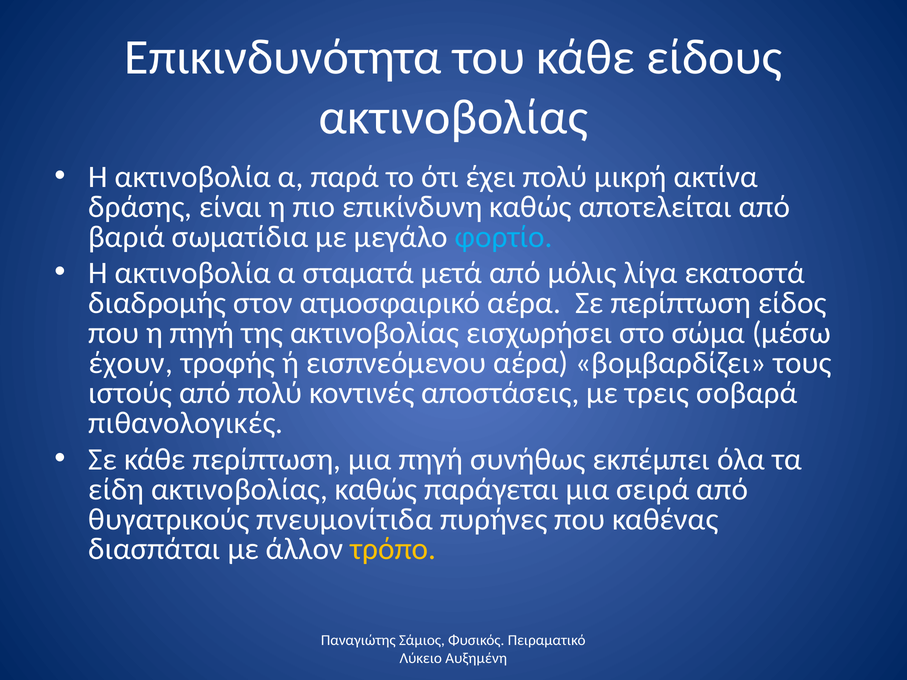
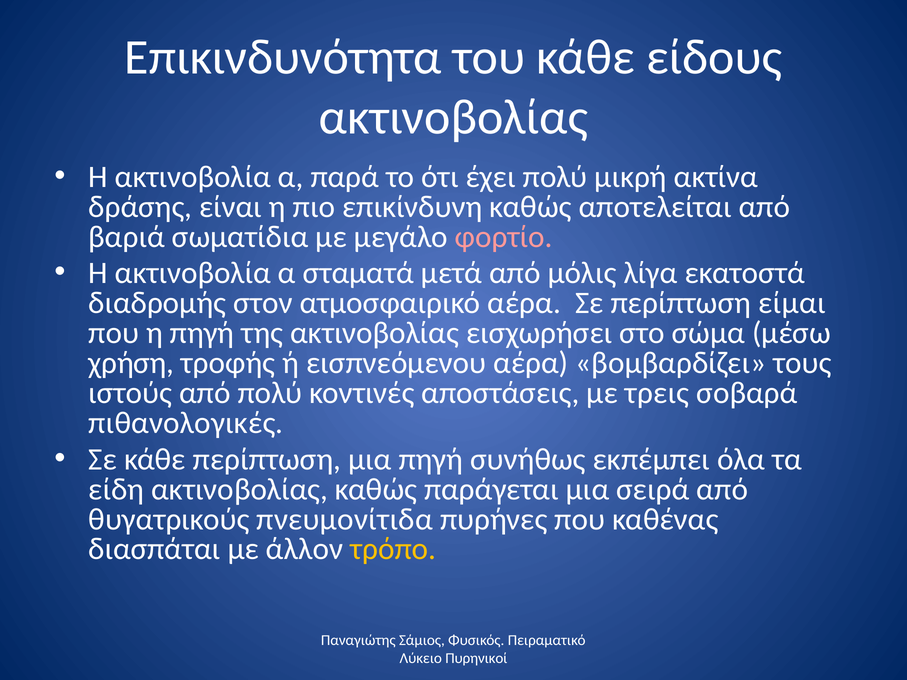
φορτίο colour: light blue -> pink (504, 237)
είδος: είδος -> είμαι (792, 303)
έχουν: έχουν -> χρήση (131, 363)
Αυξημένη: Αυξημένη -> Πυρηνικοί (476, 659)
